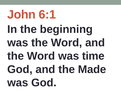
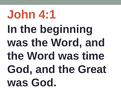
6:1: 6:1 -> 4:1 (47, 14)
Made: Made -> Great (92, 69)
